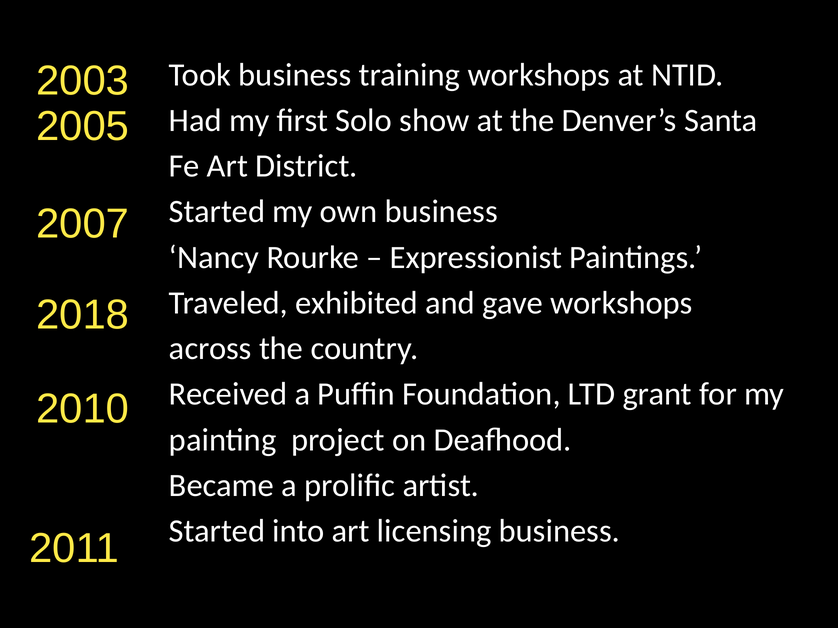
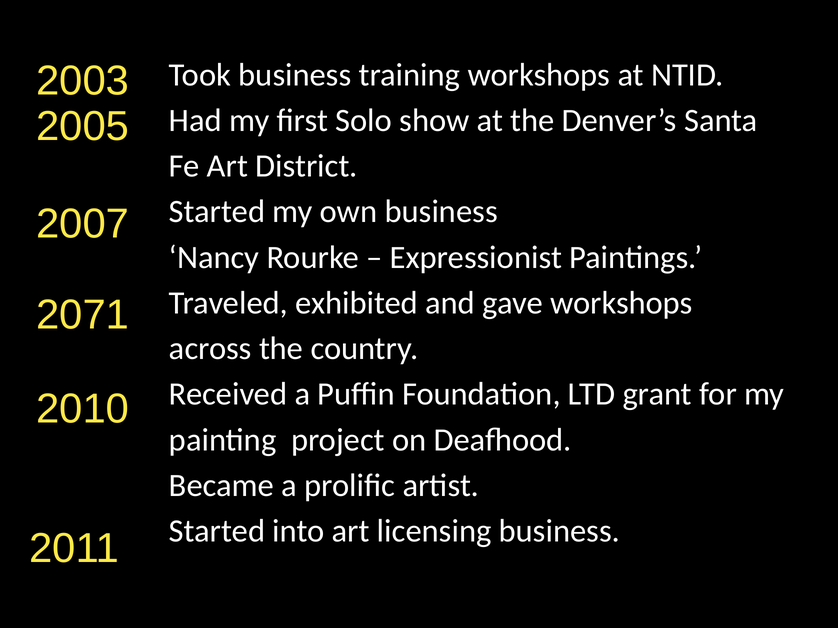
2018: 2018 -> 2071 (83, 315)
